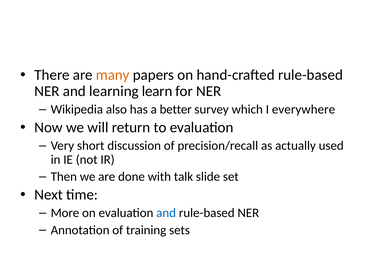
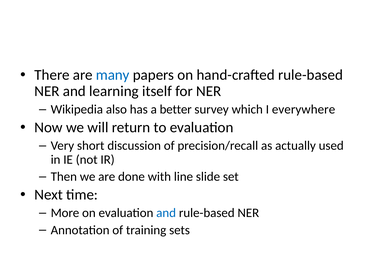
many colour: orange -> blue (113, 75)
learn: learn -> itself (157, 91)
talk: talk -> line (183, 177)
